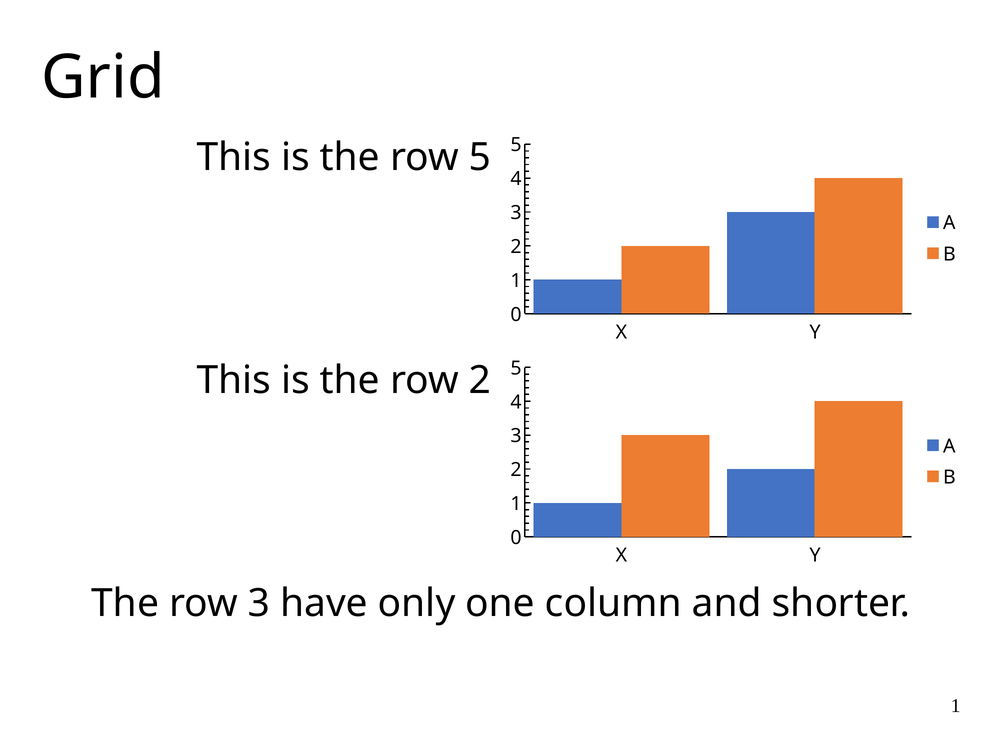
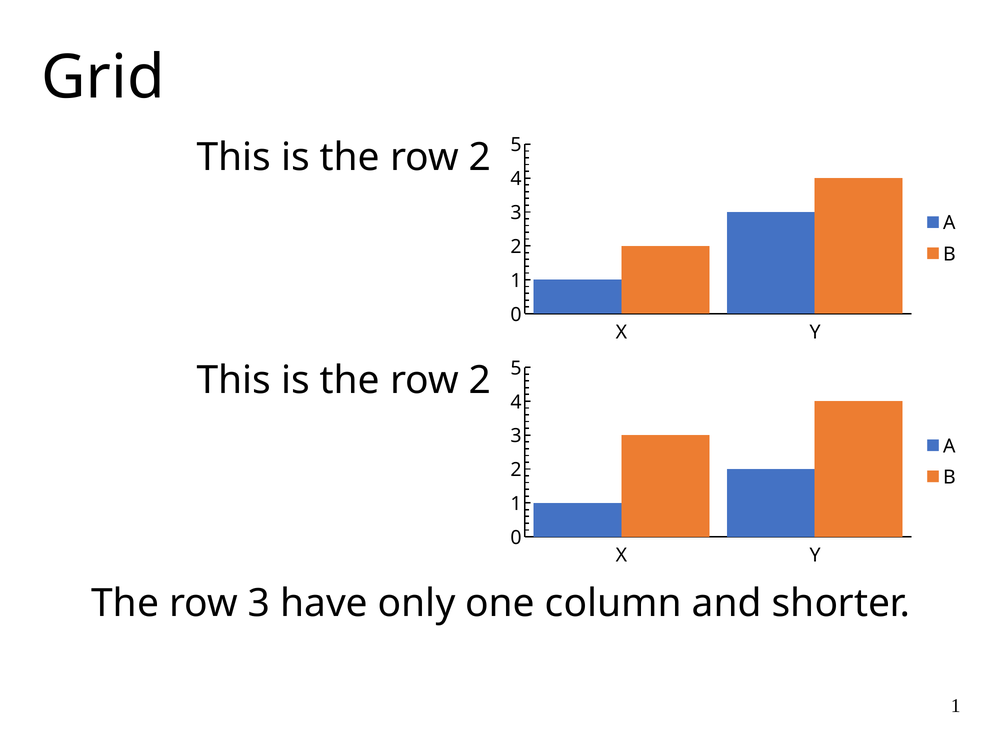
5: 5 -> 2 (480, 157)
